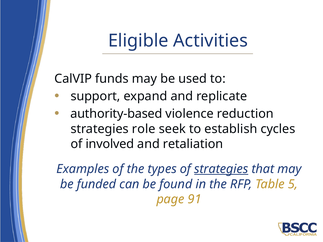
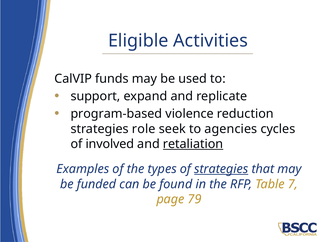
authority-based: authority-based -> program-based (116, 114)
establish: establish -> agencies (231, 129)
retaliation underline: none -> present (193, 144)
5: 5 -> 7 (293, 184)
91: 91 -> 79 (195, 199)
